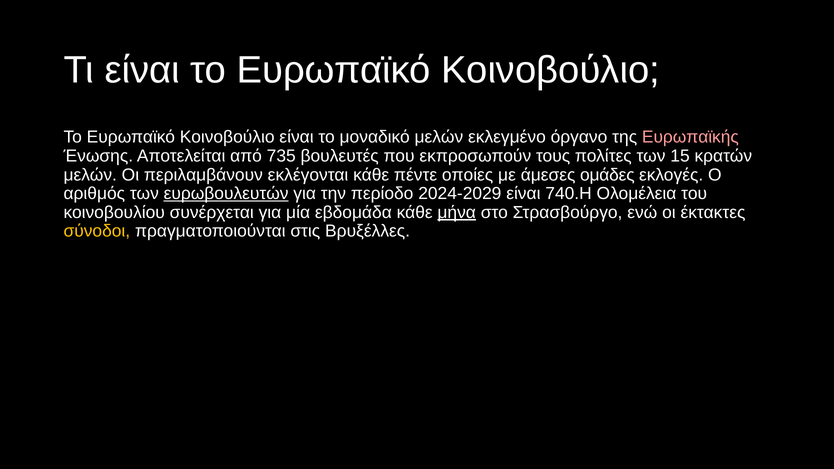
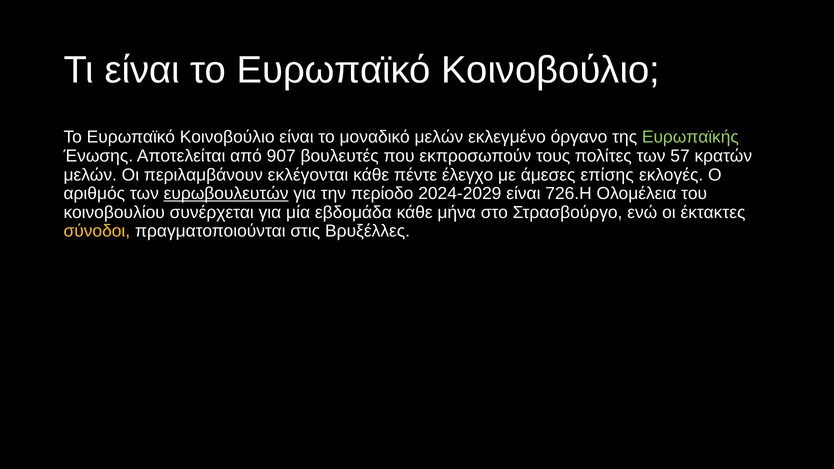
Ευρωπαϊκής colour: pink -> light green (690, 137)
735: 735 -> 907 (281, 156)
15: 15 -> 57 (680, 156)
οποίες: οποίες -> έλεγχο (468, 175)
ομάδες: ομάδες -> επίσης (607, 175)
740.Η: 740.Η -> 726.Η (569, 194)
μήνα underline: present -> none (457, 212)
